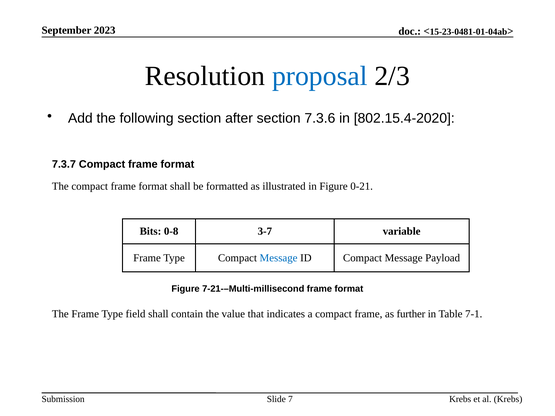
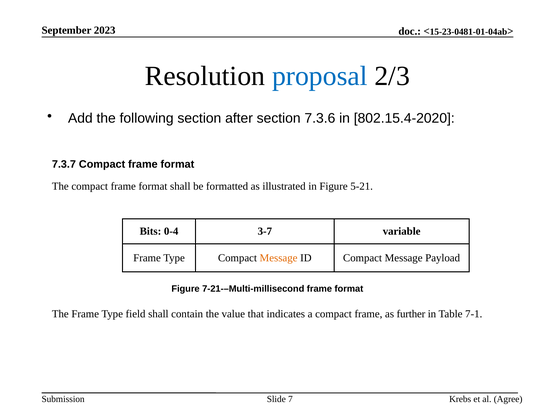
0-21: 0-21 -> 5-21 (362, 186)
0-8: 0-8 -> 0-4 (171, 231)
Message colour: blue -> orange (279, 258)
al Krebs: Krebs -> Agree (508, 399)
